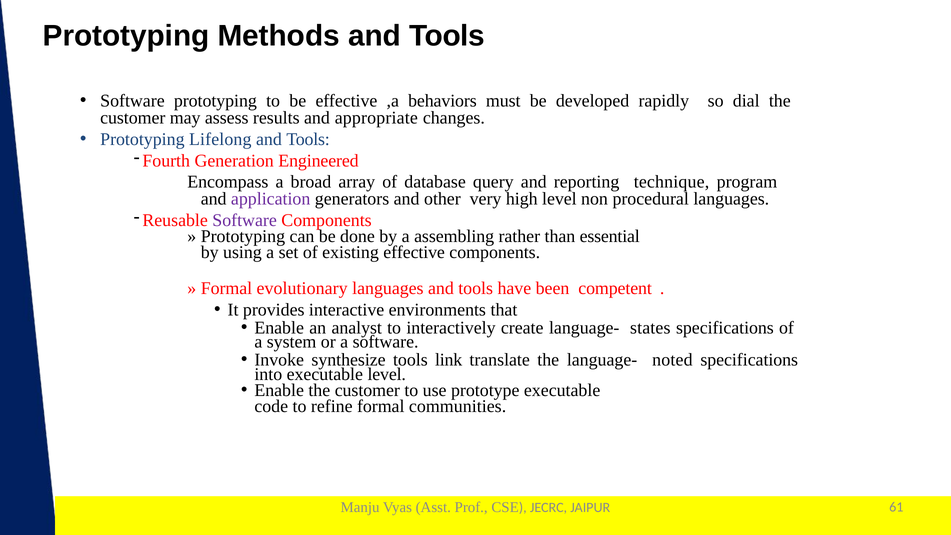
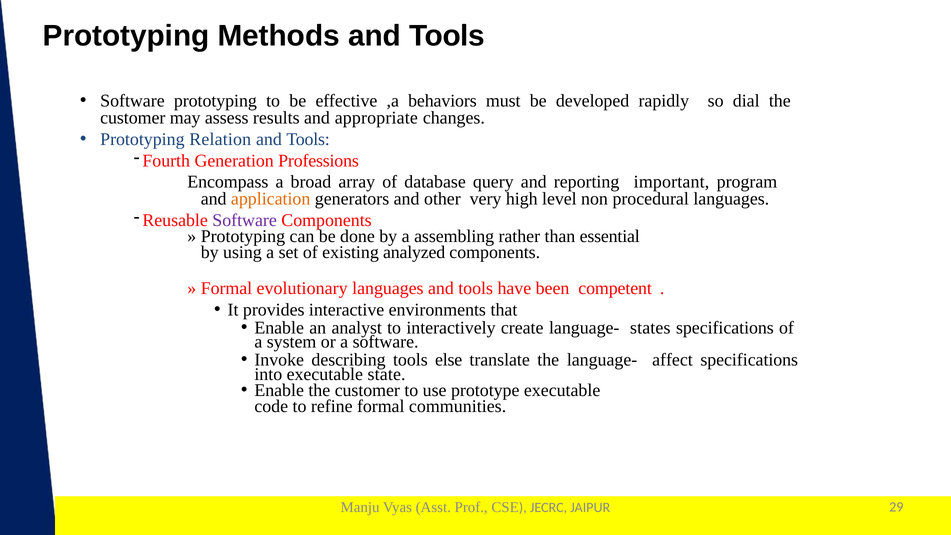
Lifelong: Lifelong -> Relation (220, 139)
Engineered: Engineered -> Professions (319, 161)
technique: technique -> important (672, 182)
application colour: purple -> orange (271, 199)
existing effective: effective -> analyzed (414, 252)
synthesize: synthesize -> describing (349, 360)
link: link -> else (449, 360)
noted: noted -> affect (672, 360)
executable level: level -> state (387, 374)
61: 61 -> 29 (896, 507)
